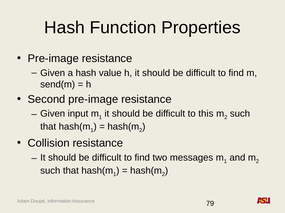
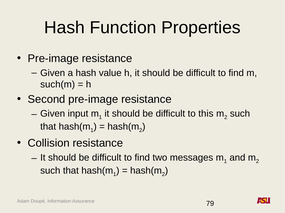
send(m: send(m -> such(m (58, 85)
